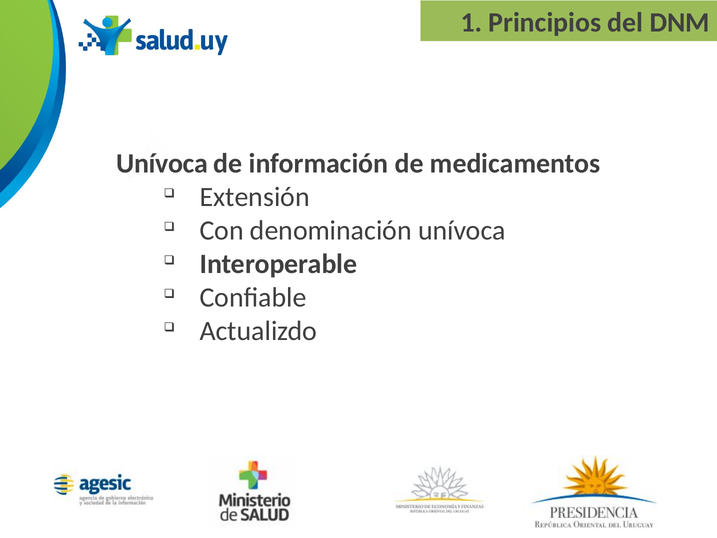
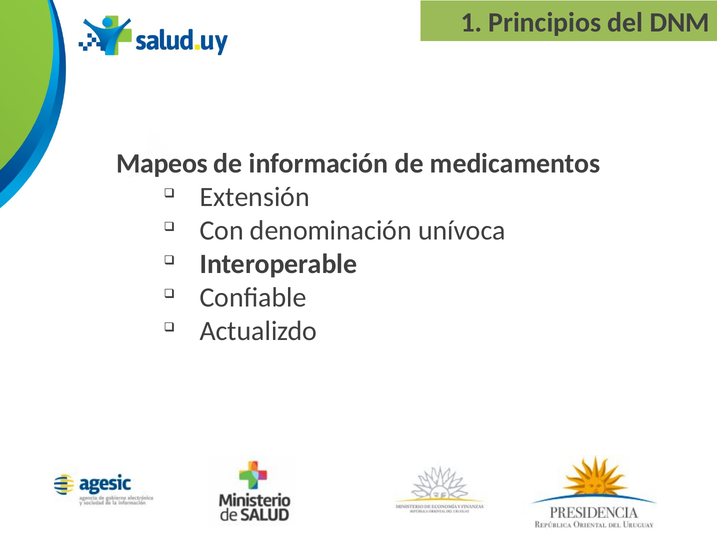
Unívoca: Unívoca -> Mapeos (162, 163)
